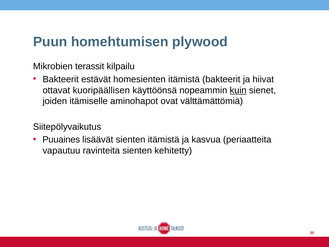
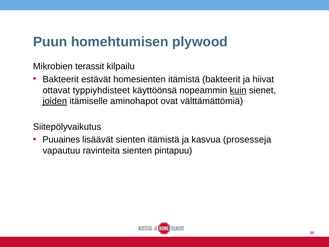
kuoripäällisen: kuoripäällisen -> typpiyhdisteet (101, 90)
joiden underline: none -> present (55, 101)
periaatteita: periaatteita -> prosesseja (247, 140)
kehitetty: kehitetty -> pintapuu (173, 150)
